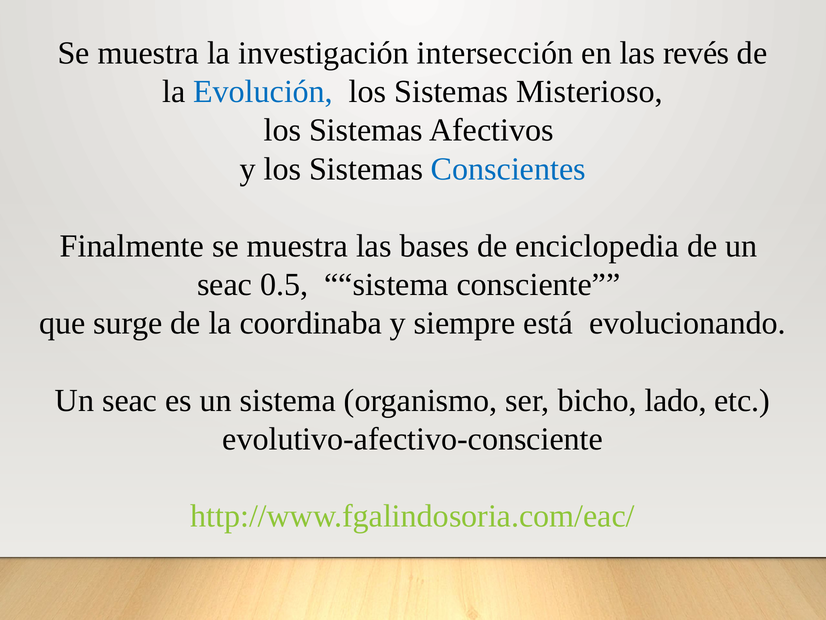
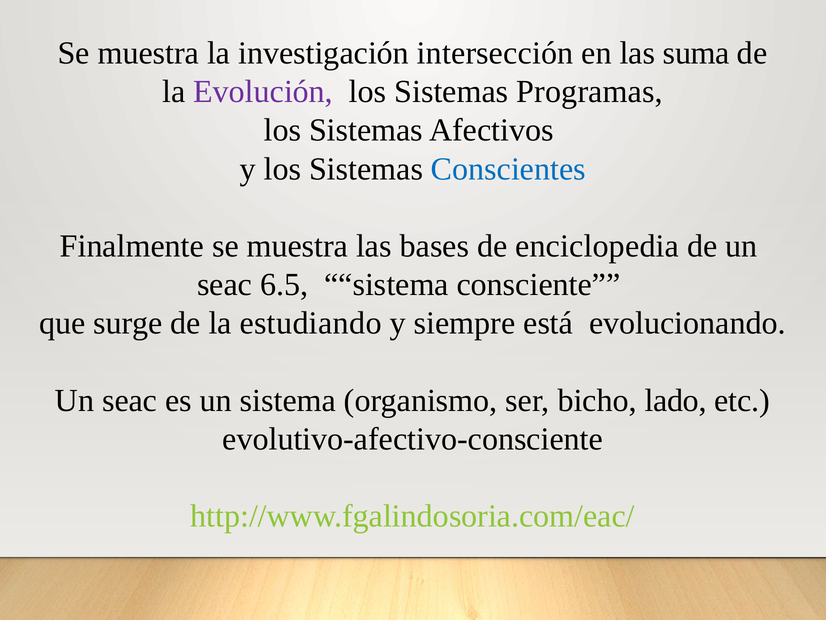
revés: revés -> suma (696, 53)
Evolución colour: blue -> purple (263, 92)
Misterioso: Misterioso -> Programas (590, 92)
0.5: 0.5 -> 6.5 (284, 285)
coordinaba: coordinaba -> estudiando (311, 323)
